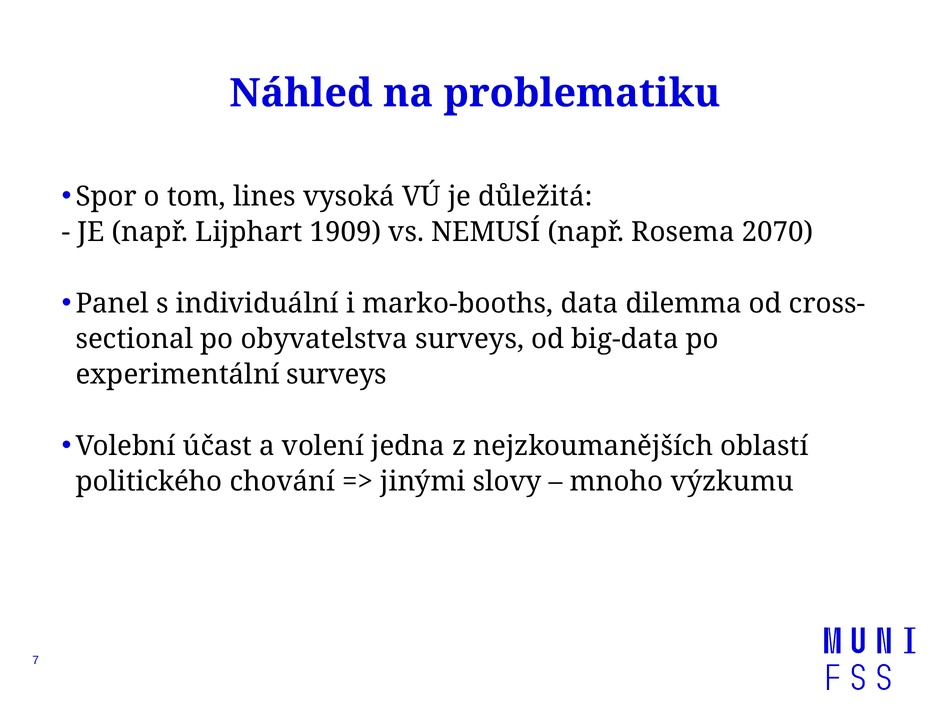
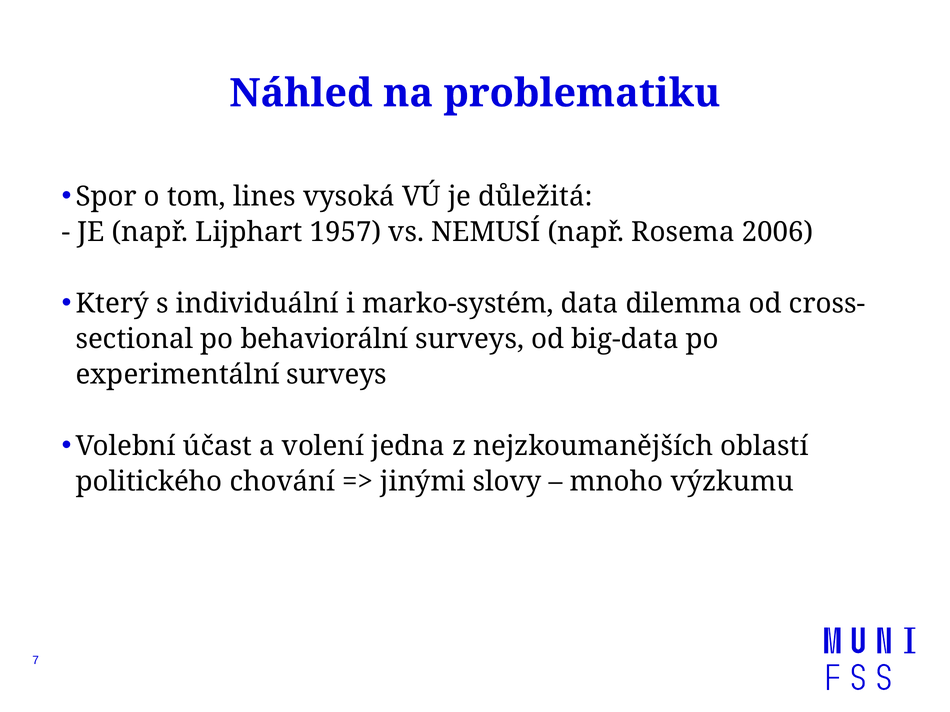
1909: 1909 -> 1957 (346, 232)
2070: 2070 -> 2006 (778, 232)
Panel: Panel -> Který (112, 304)
marko-booths: marko-booths -> marko-systém (458, 304)
obyvatelstva: obyvatelstva -> behaviorální (324, 339)
